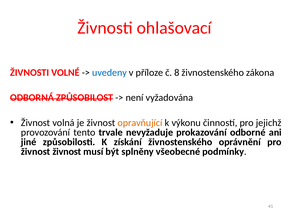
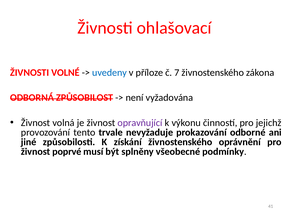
8: 8 -> 7 (177, 73)
opravňující colour: orange -> purple (140, 123)
živnost živnost: živnost -> poprvé (67, 152)
